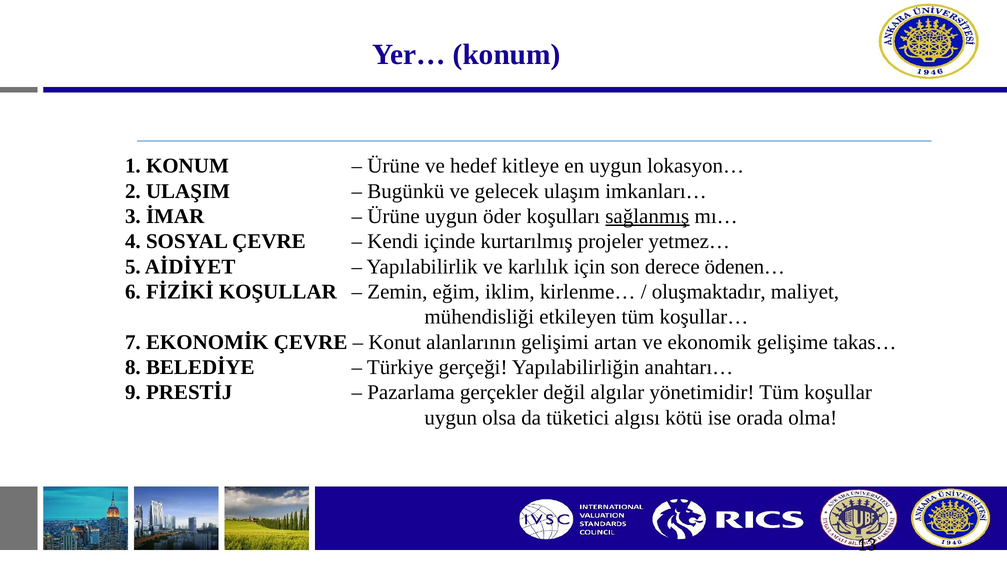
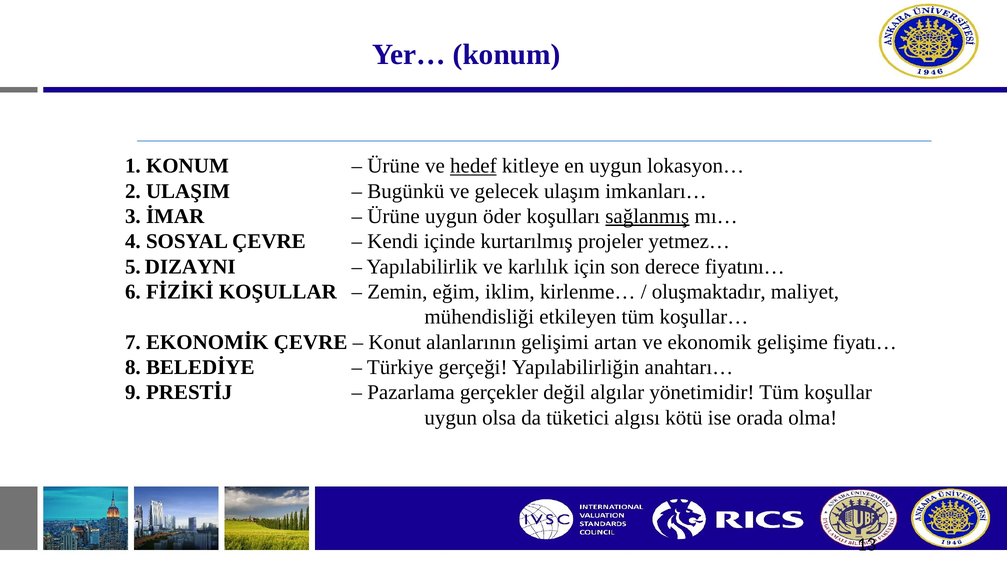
hedef underline: none -> present (473, 166)
AİDİYET: AİDİYET -> DIZAYNI (190, 267)
ödenen…: ödenen… -> fiyatını… (745, 267)
takas…: takas… -> fiyatı… (865, 342)
